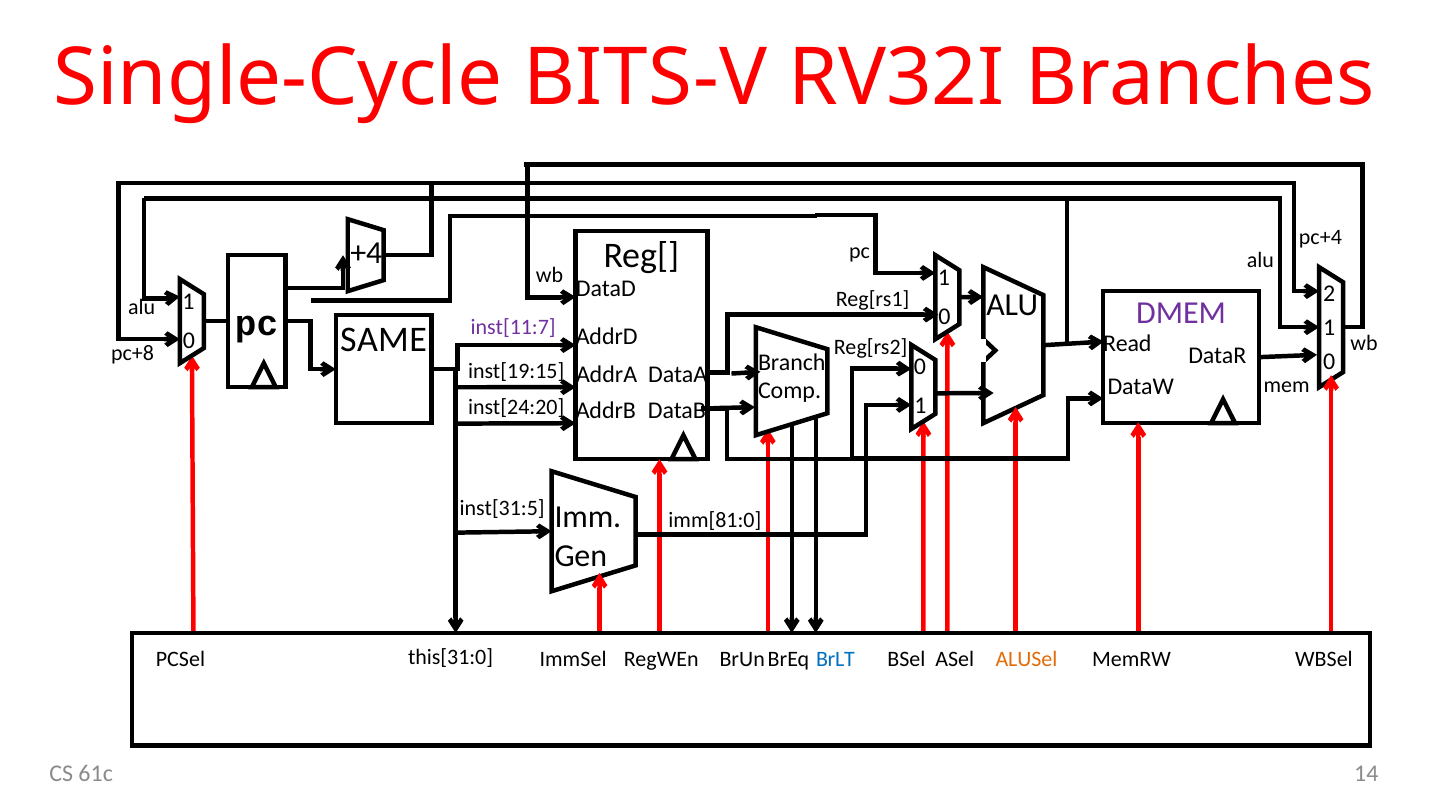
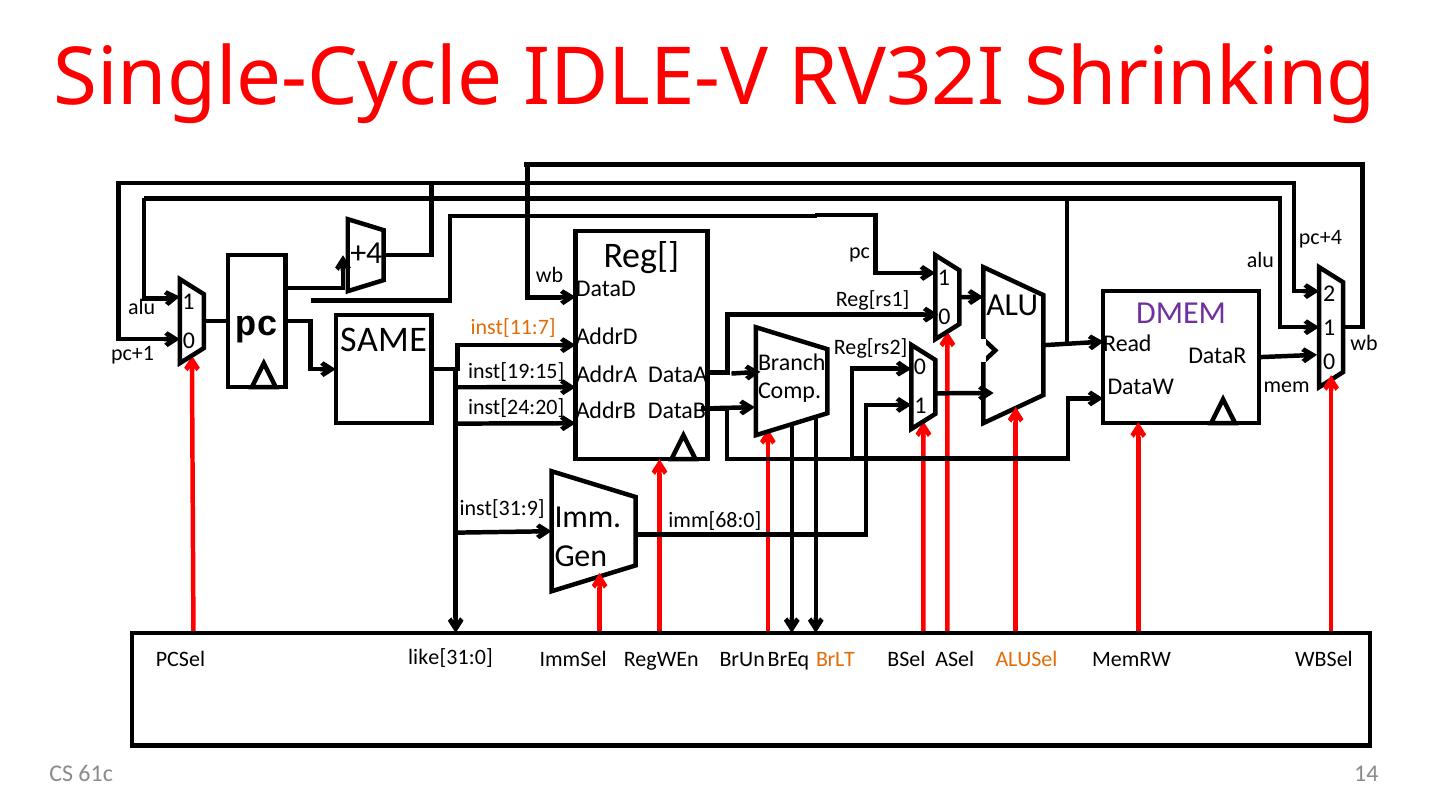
BITS-V: BITS-V -> IDLE-V (646, 78)
Branches: Branches -> Shrinking (1200, 78)
inst[11:7 colour: purple -> orange (513, 327)
pc+8: pc+8 -> pc+1 (133, 353)
inst[31:5: inst[31:5 -> inst[31:9 (502, 508)
imm[81:0: imm[81:0 -> imm[68:0 (715, 520)
this[31:0: this[31:0 -> like[31:0 (450, 657)
BrLT colour: blue -> orange (835, 659)
